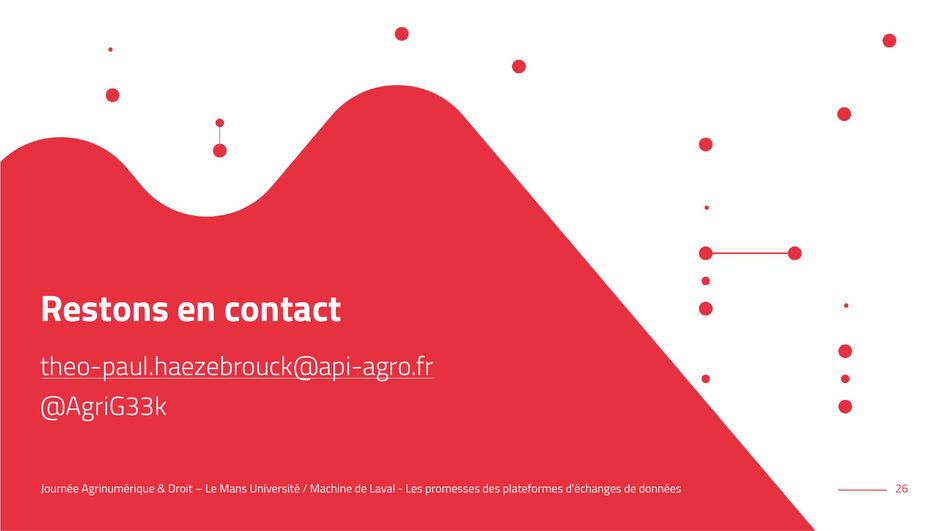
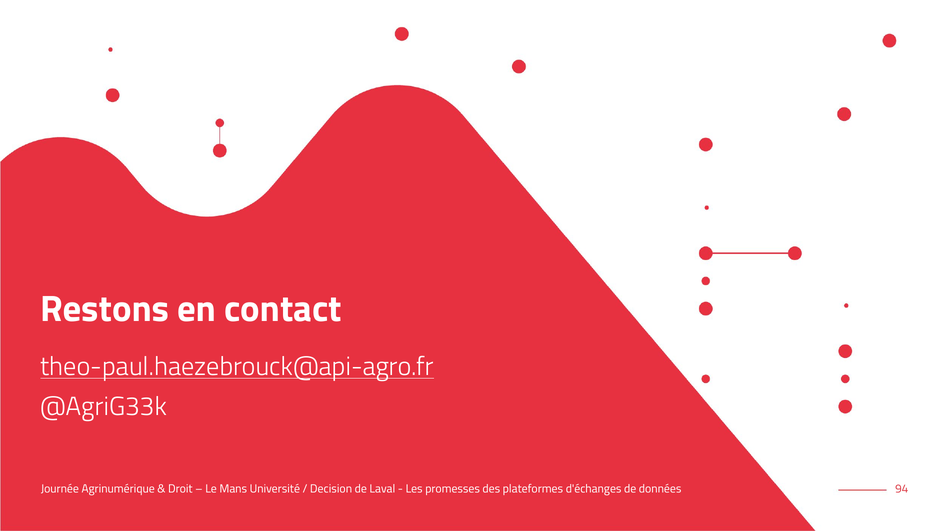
Machine: Machine -> Decision (331, 489)
26: 26 -> 94 (902, 489)
